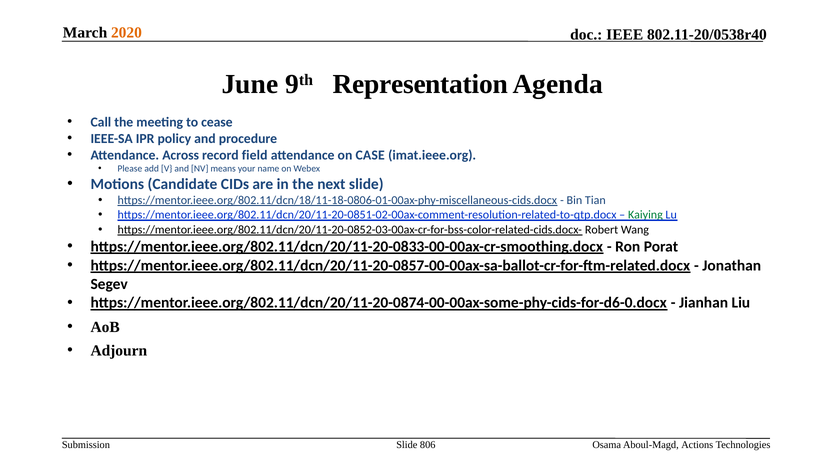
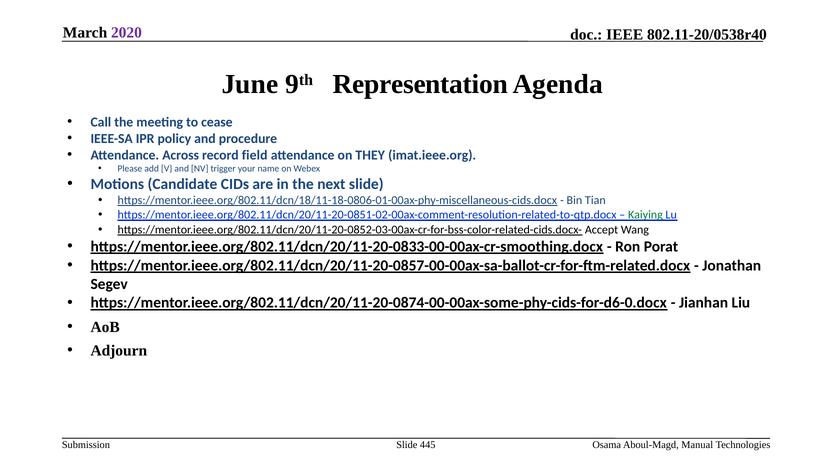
2020 colour: orange -> purple (126, 33)
CASE: CASE -> THEY (370, 155)
means: means -> trigger (223, 169)
Robert: Robert -> Accept (602, 230)
806: 806 -> 445 (428, 445)
Actions: Actions -> Manual (697, 445)
